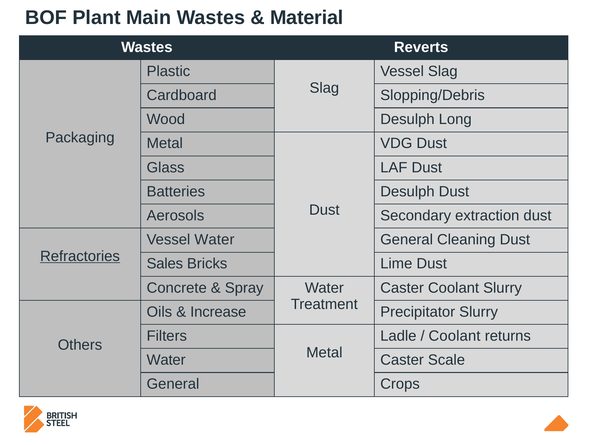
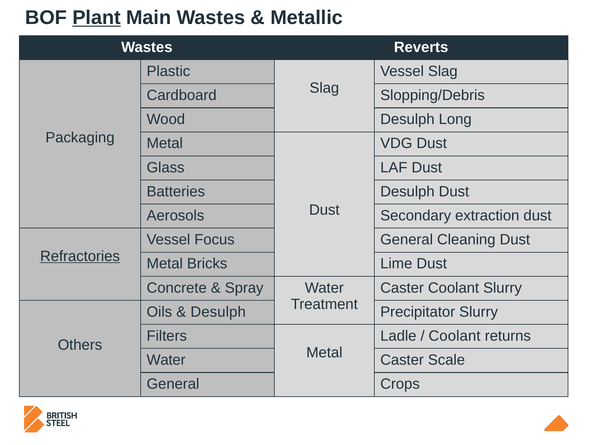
Plant underline: none -> present (97, 18)
Material: Material -> Metallic (307, 18)
Vessel Water: Water -> Focus (215, 240)
Sales: Sales -> Metal (165, 264)
Increase: Increase -> Desulph (218, 312)
